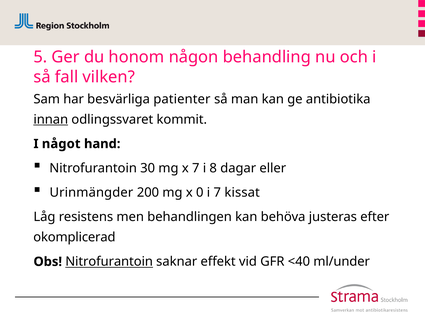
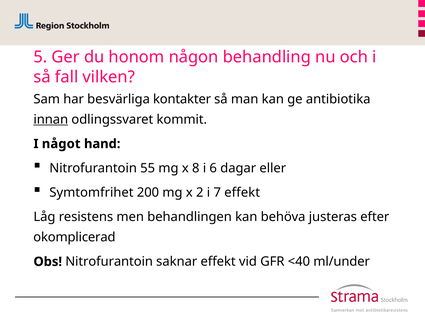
patienter: patienter -> kontakter (182, 99)
30: 30 -> 55 (148, 168)
x 7: 7 -> 8 (196, 168)
8: 8 -> 6 (213, 168)
Urinmängder: Urinmängder -> Symtomfrihet (91, 192)
0: 0 -> 2 (200, 192)
7 kissat: kissat -> effekt (242, 192)
Nitrofurantoin underline: present -> none (109, 261)
